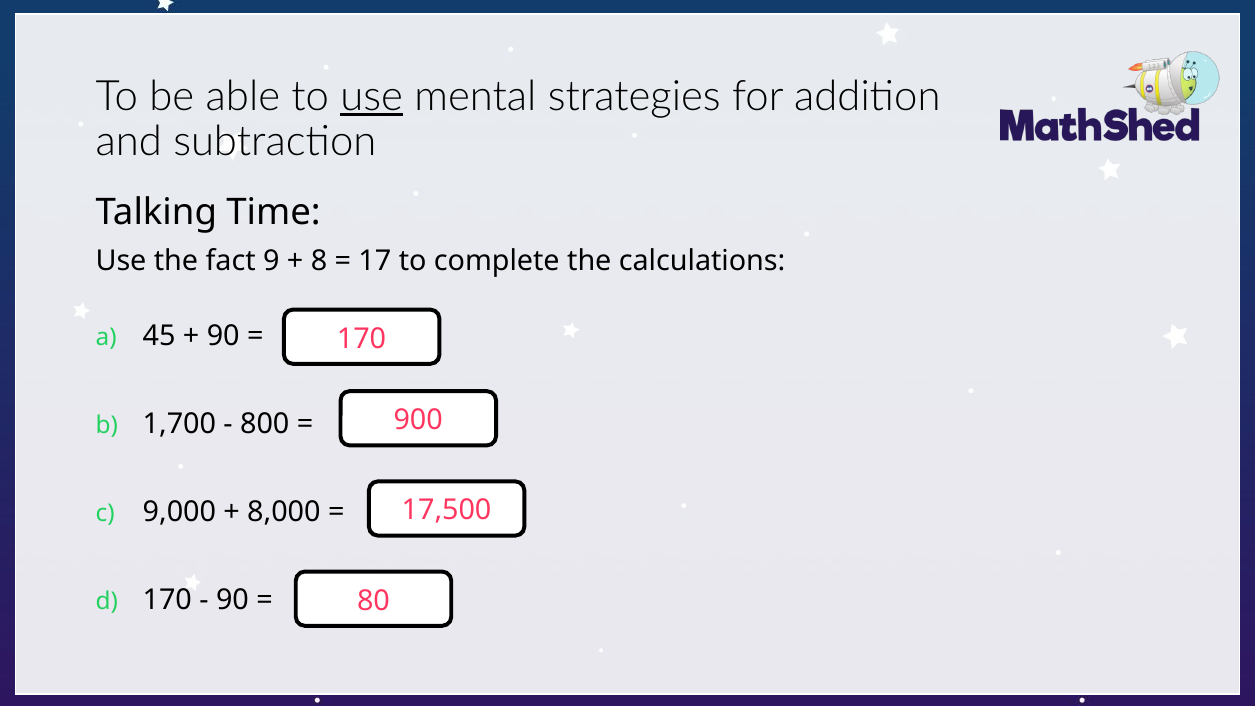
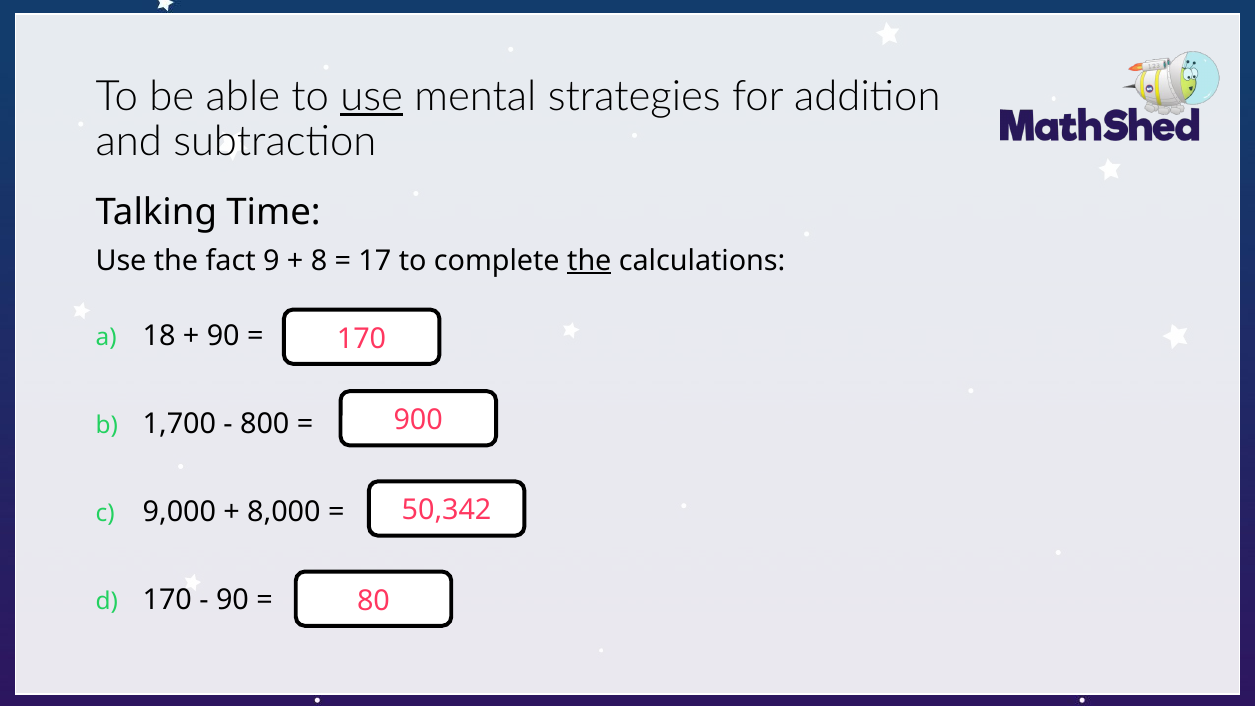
the underline: none -> present (589, 261)
45: 45 -> 18 (159, 336)
17,500: 17,500 -> 50,342 (447, 510)
